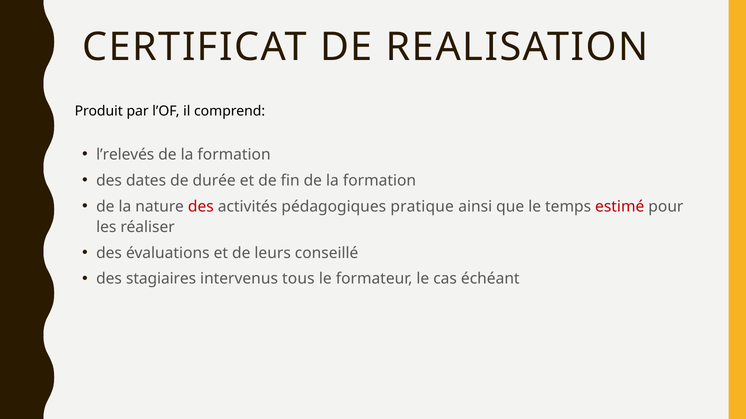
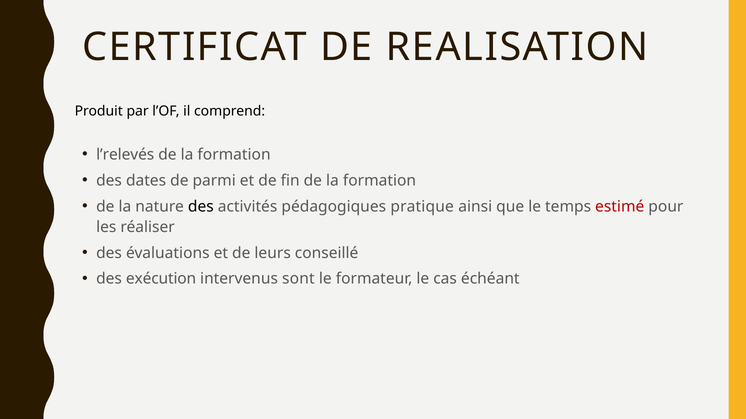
durée: durée -> parmi (214, 181)
des colour: red -> black (201, 207)
stagiaires: stagiaires -> exécution (161, 279)
tous: tous -> sont (298, 279)
